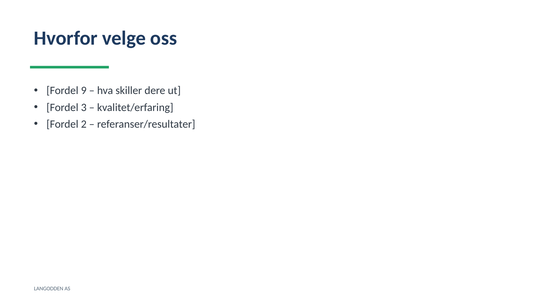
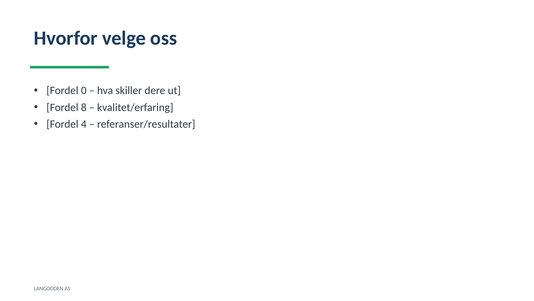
9: 9 -> 0 (84, 90)
3: 3 -> 8 (84, 107)
2: 2 -> 4 (84, 124)
